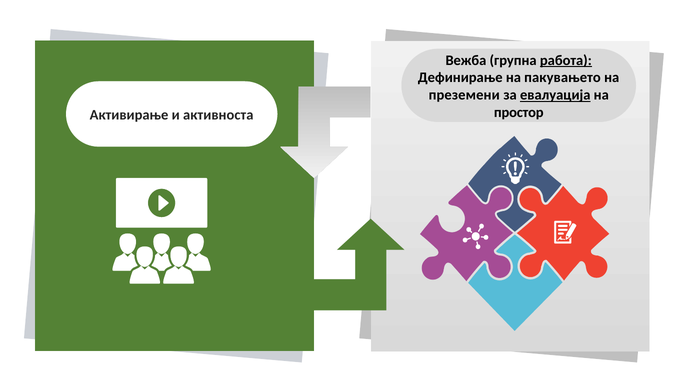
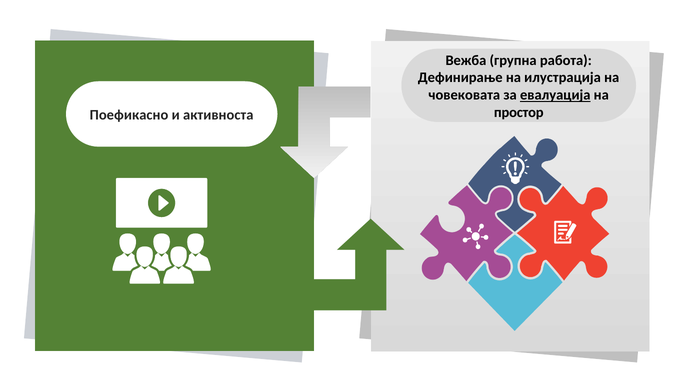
работа underline: present -> none (566, 60)
пакувањето: пакувањето -> илустрација (563, 78)
преземени: преземени -> човековата (464, 95)
Активирање: Активирање -> Поефикасно (129, 115)
